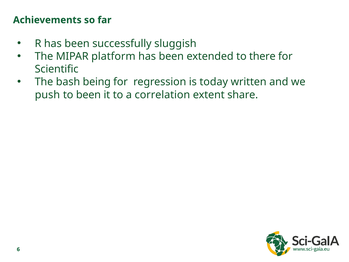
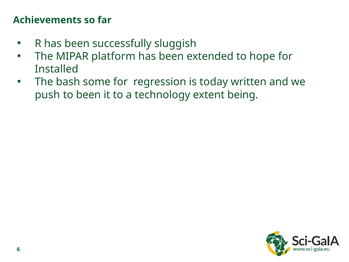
there: there -> hope (262, 56)
Scientific: Scientific -> Installed (57, 69)
being: being -> some (97, 82)
correlation: correlation -> technology (162, 95)
share: share -> being (243, 95)
